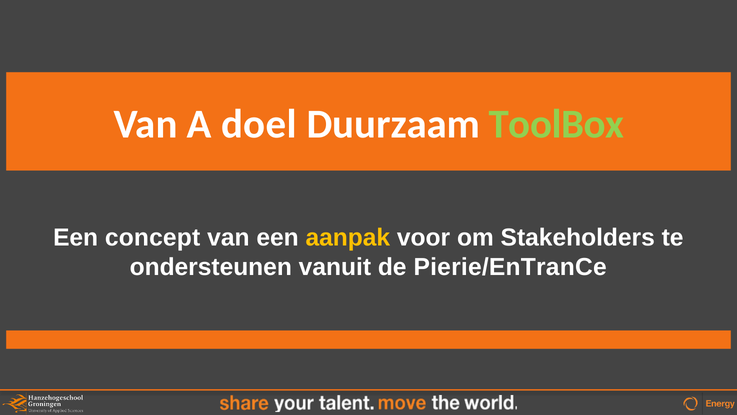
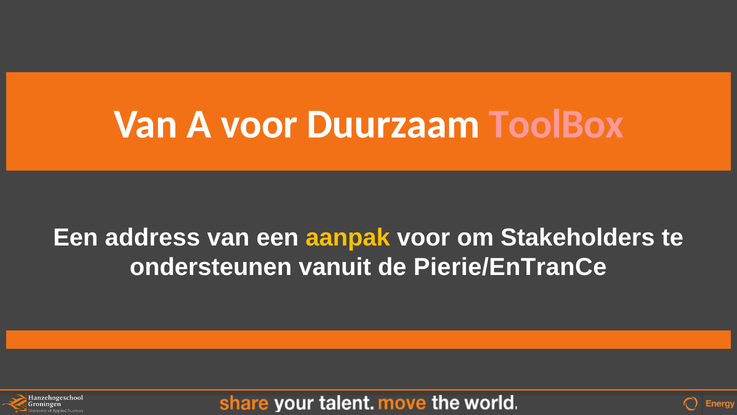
A doel: doel -> voor (259, 124)
ToolBox colour: light green -> pink (556, 124)
concept: concept -> address (153, 237)
